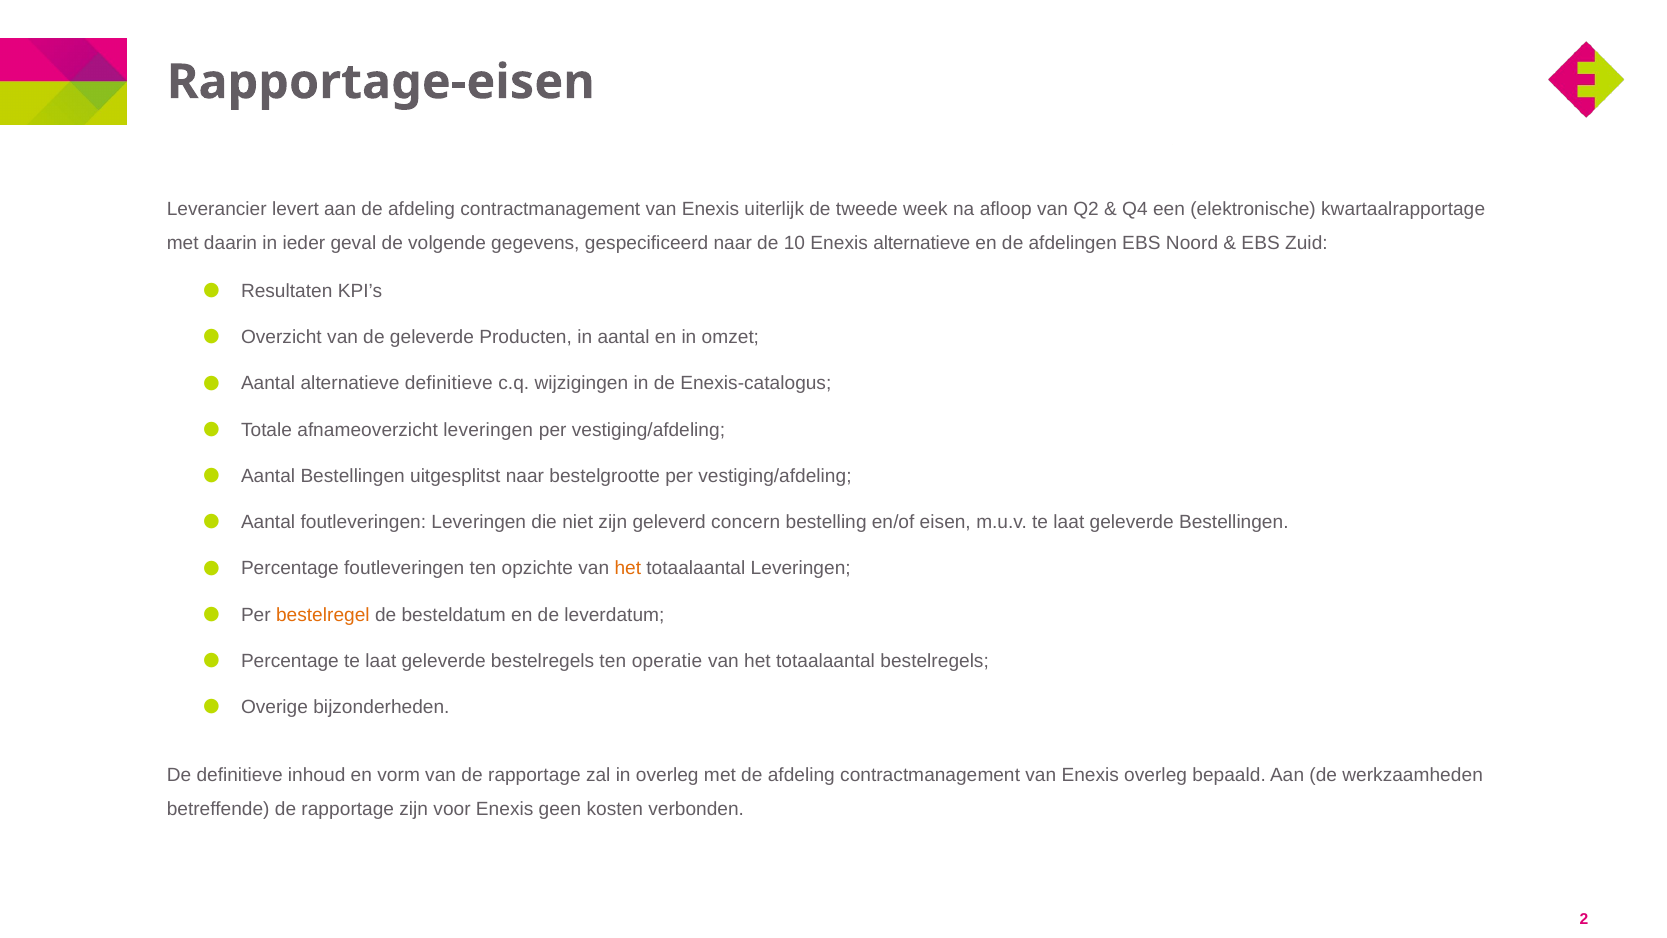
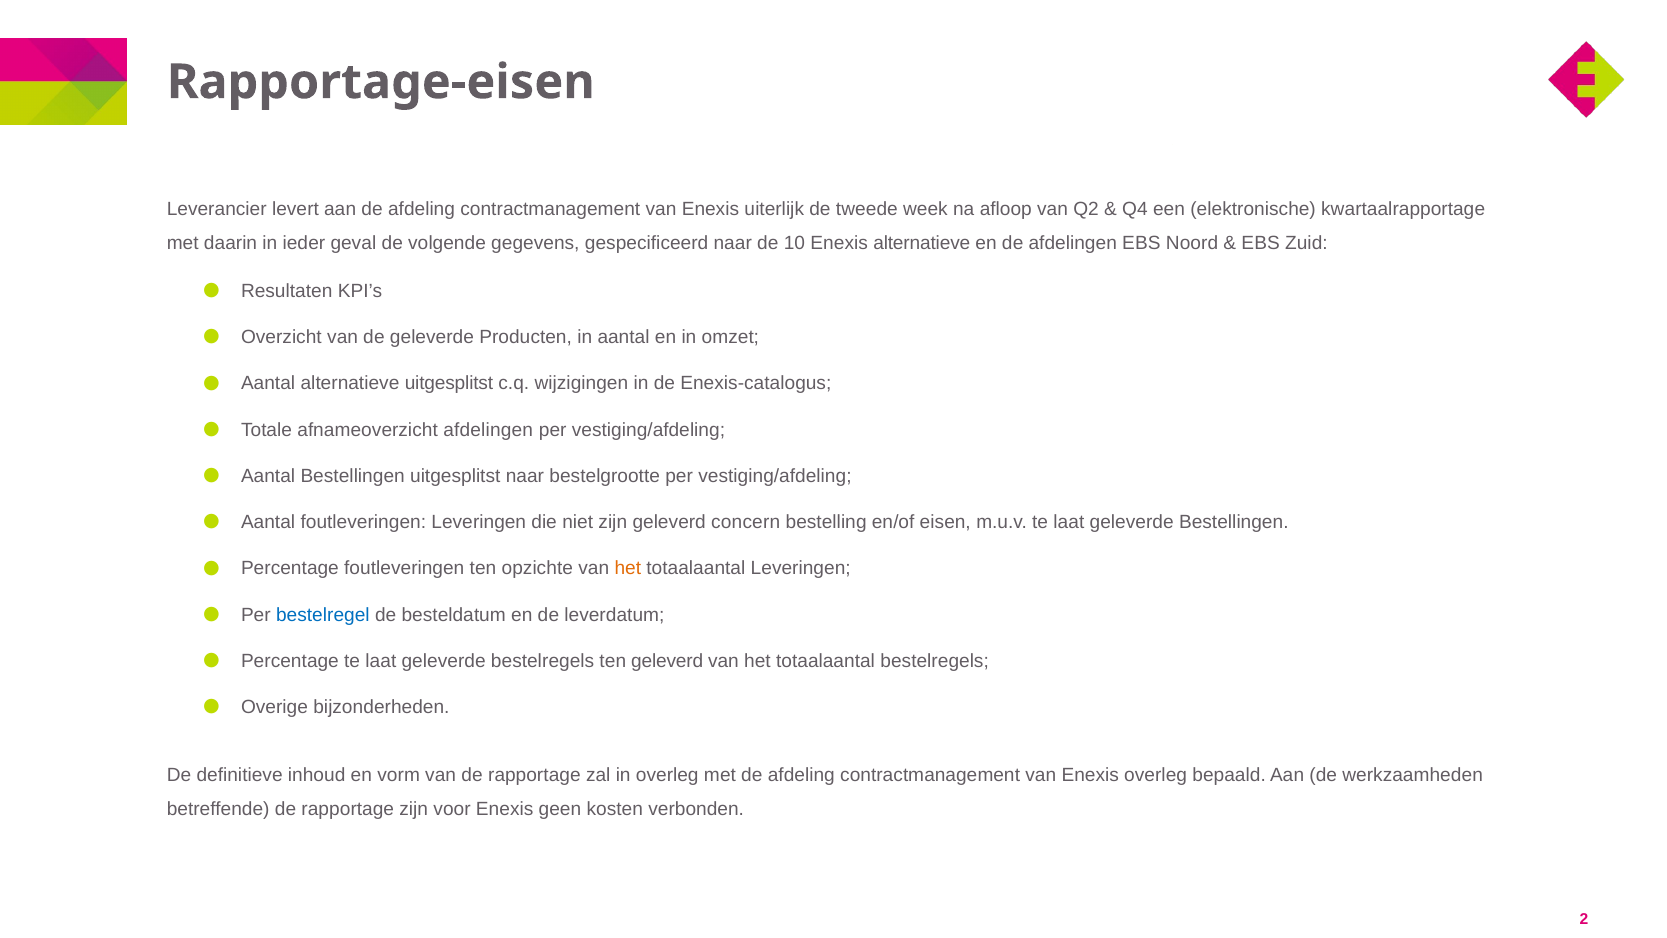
alternatieve definitieve: definitieve -> uitgesplitst (449, 384)
afnameoverzicht leveringen: leveringen -> afdelingen (488, 430)
bestelregel colour: orange -> blue (323, 615)
ten operatie: operatie -> geleverd (667, 661)
